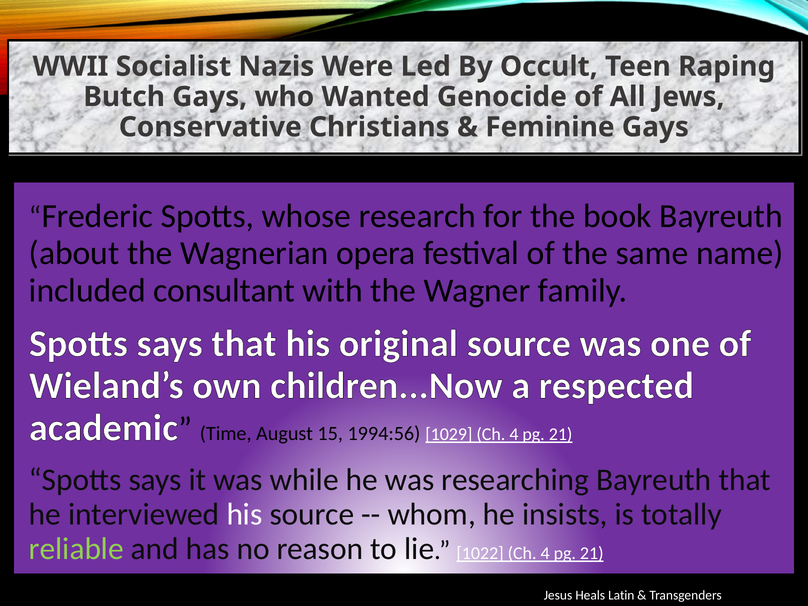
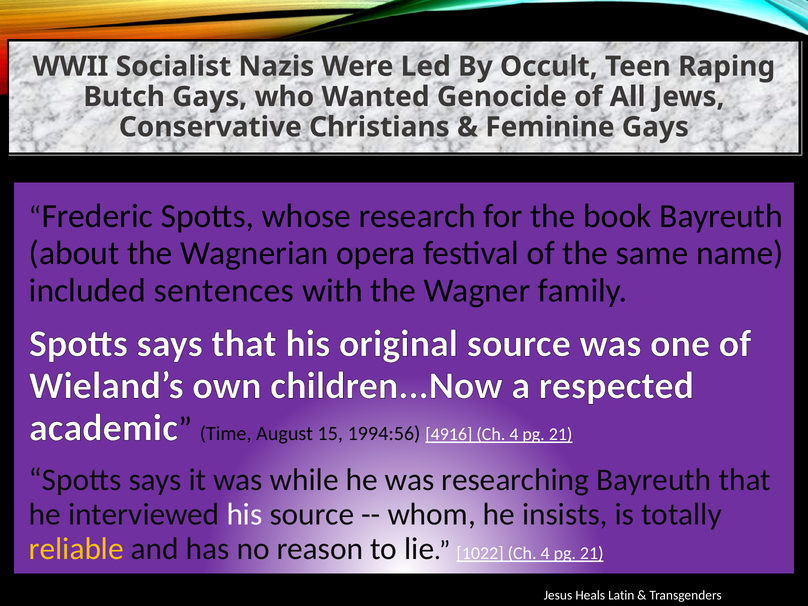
consultant: consultant -> sentences (224, 290)
1029: 1029 -> 4916 (449, 434)
reliable colour: light green -> yellow (76, 549)
